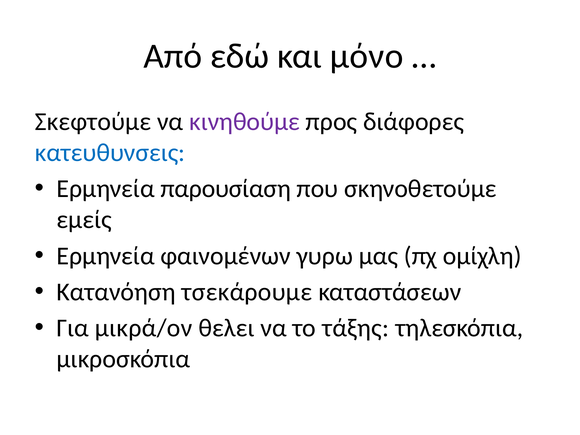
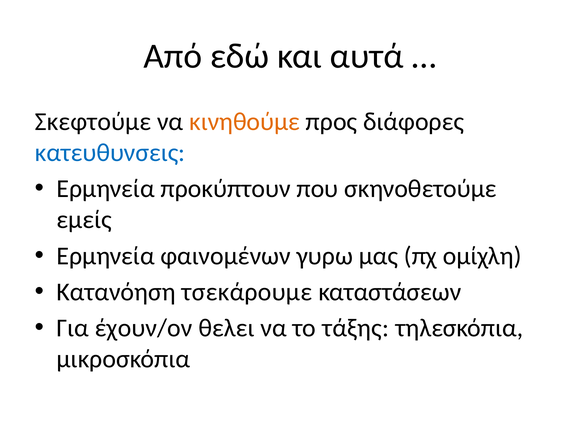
μόνο: μόνο -> αυτά (367, 56)
κινηθούμε colour: purple -> orange (244, 122)
παρουσίαση: παρουσίαση -> προκύπτουν (226, 189)
μικρά/ον: μικρά/ον -> έχουν/ον (144, 328)
